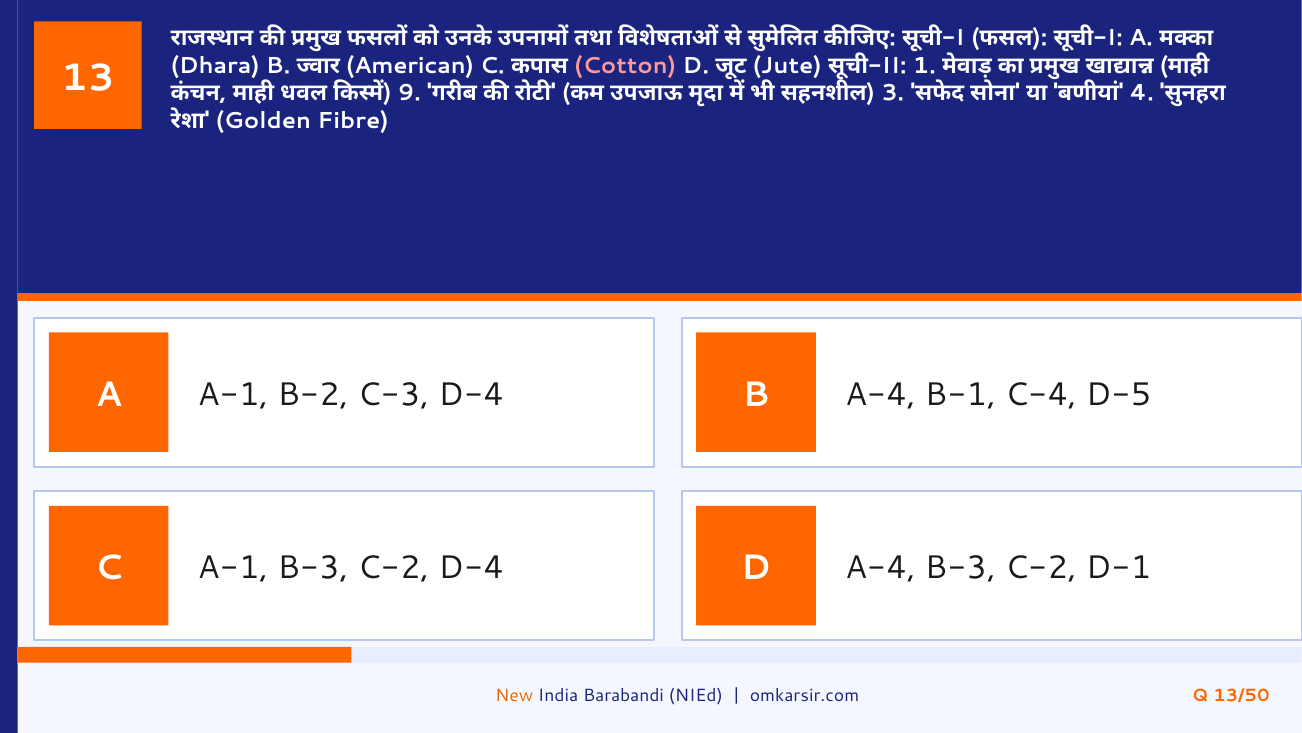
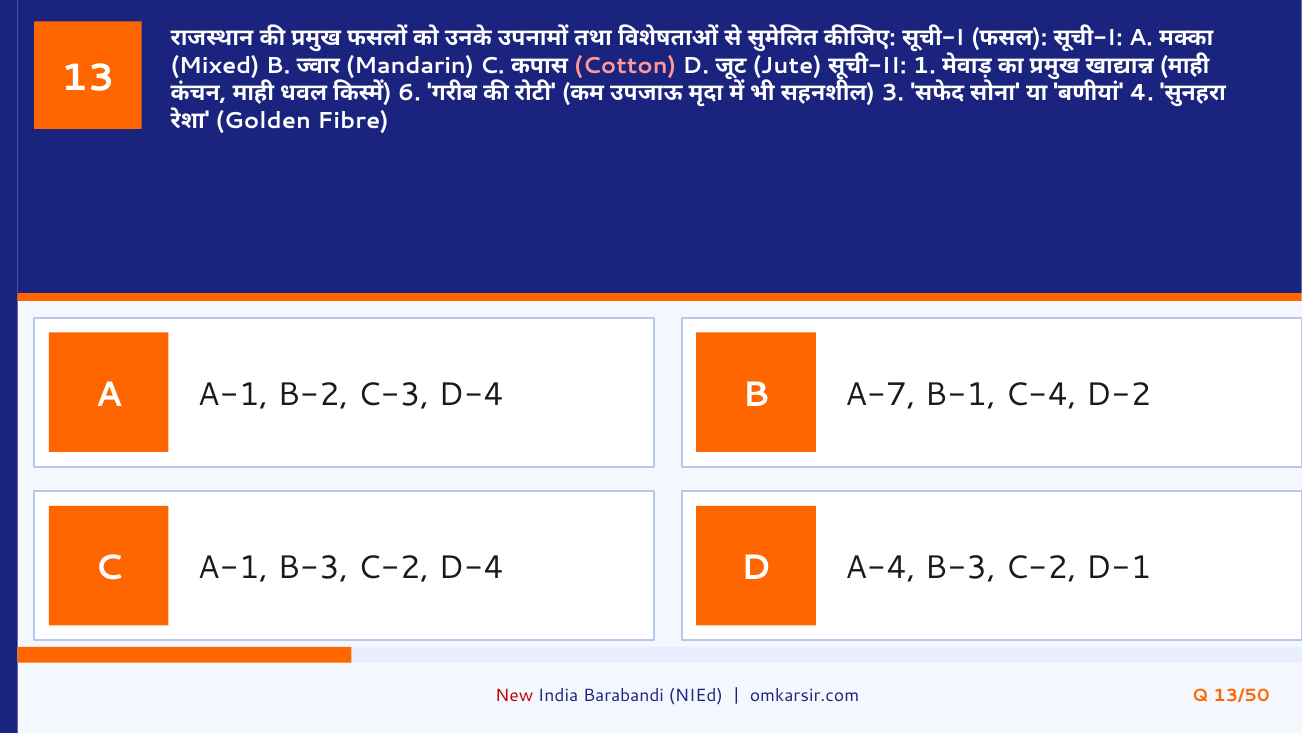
Dhara: Dhara -> Mixed (215, 66)
American: American -> Mandarin (410, 66)
9: 9 -> 6 (409, 93)
B A-4: A-4 -> A-7 (880, 394)
D-5: D-5 -> D-2 (1119, 394)
New colour: orange -> red (514, 695)
